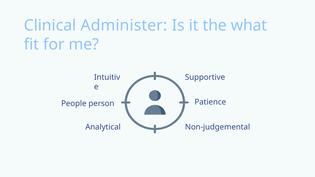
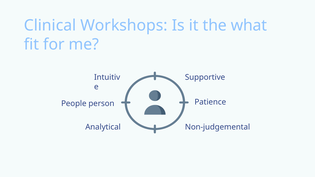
Administer: Administer -> Workshops (124, 26)
